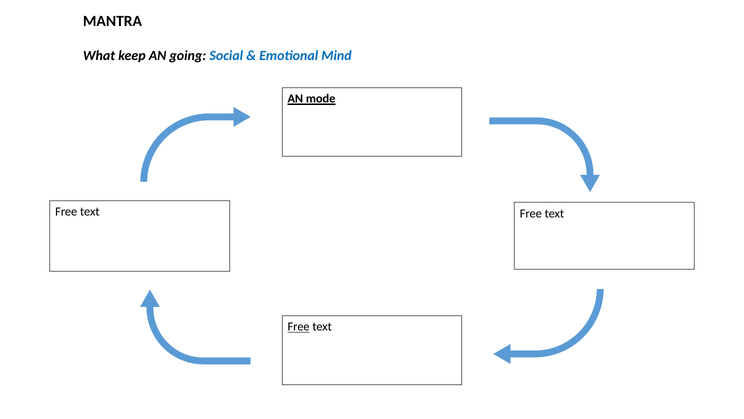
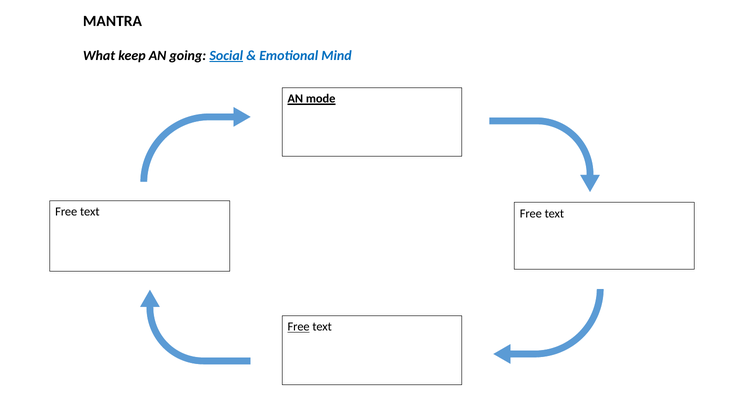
Social underline: none -> present (226, 56)
